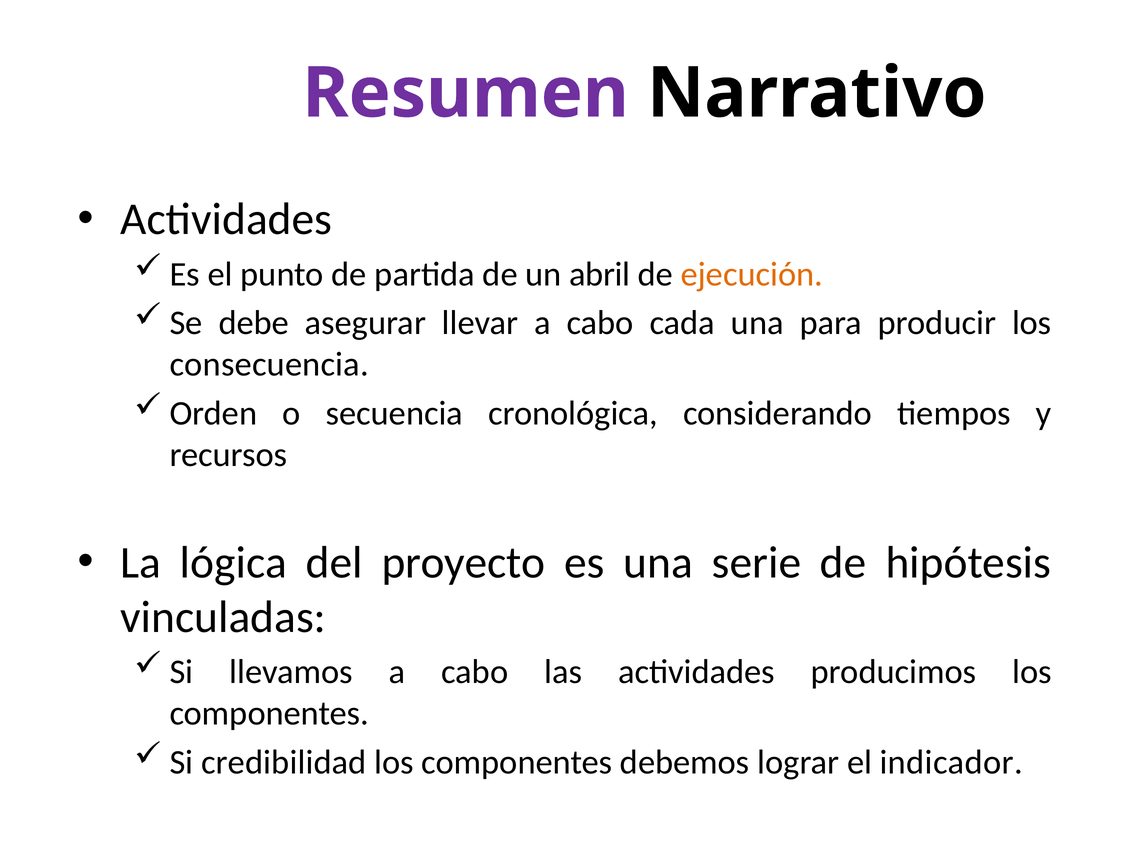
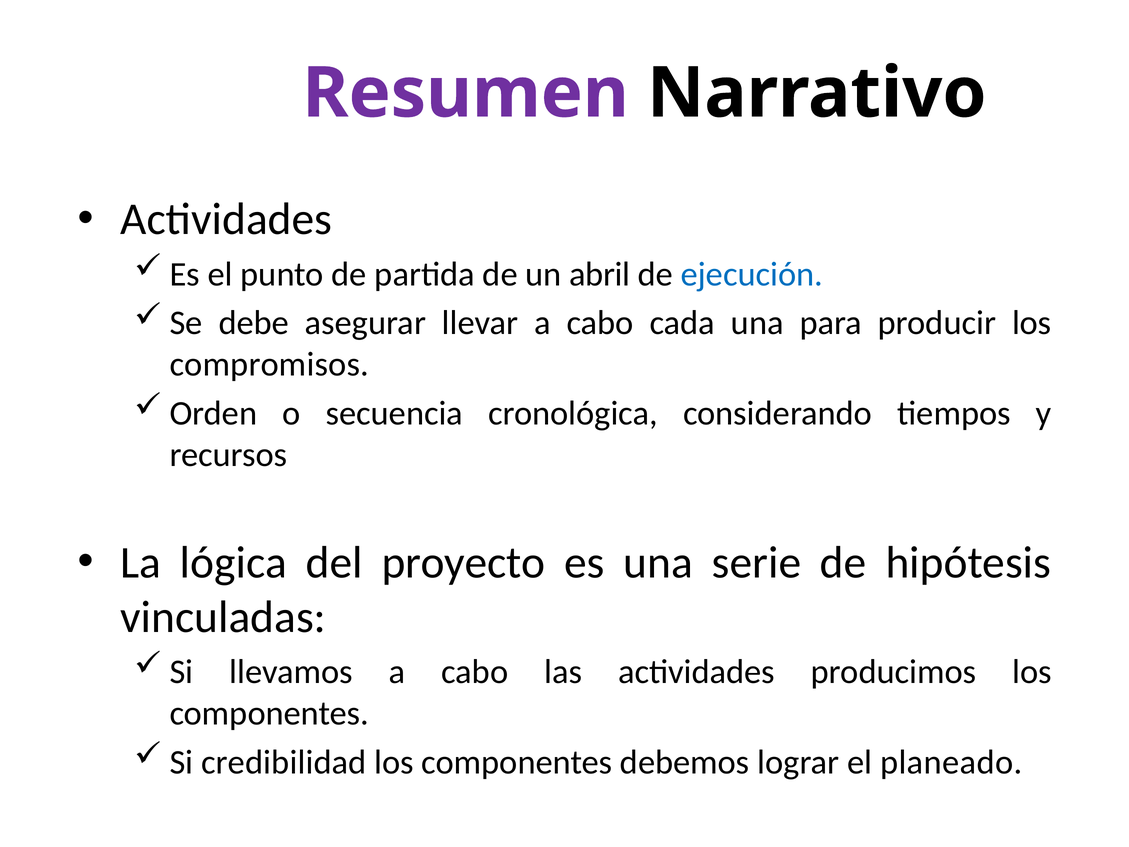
ejecución colour: orange -> blue (752, 274)
consecuencia: consecuencia -> compromisos (269, 364)
indicador: indicador -> planeado (951, 762)
